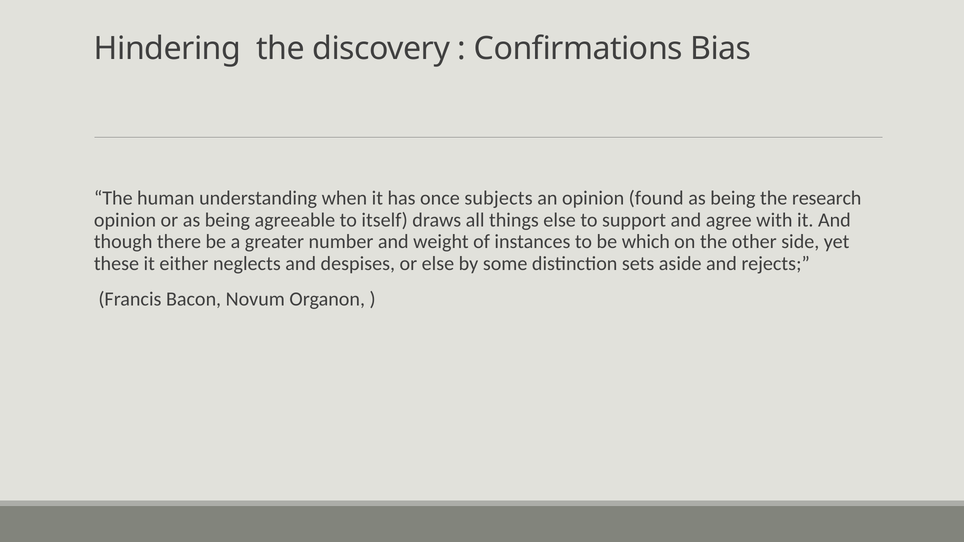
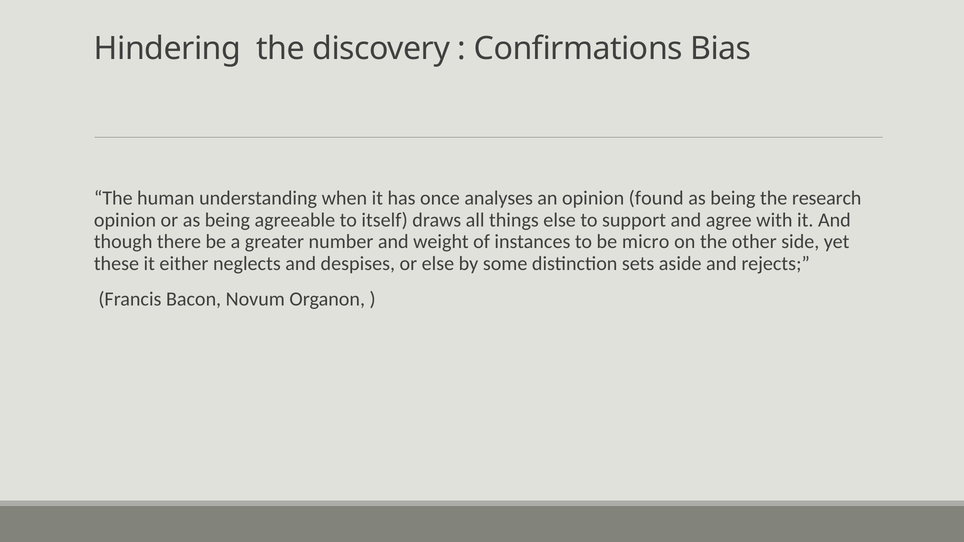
subjects: subjects -> analyses (499, 198)
which: which -> micro (646, 242)
